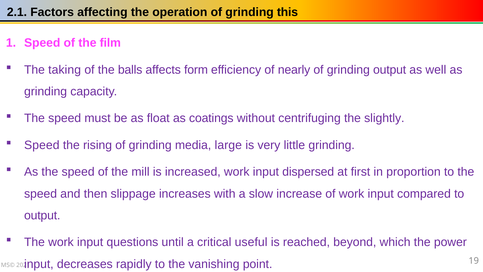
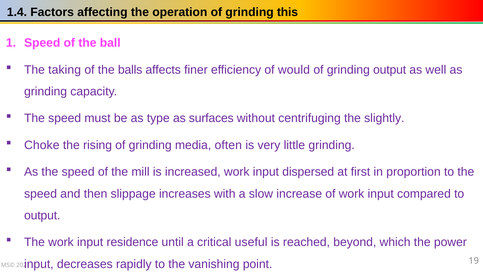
2.1: 2.1 -> 1.4 (17, 12)
film: film -> ball (110, 43)
form: form -> finer (196, 70)
nearly: nearly -> would (294, 70)
float: float -> type (158, 118)
coatings: coatings -> surfaces (211, 118)
Speed: Speed -> Choke (42, 145)
large: large -> often (228, 145)
questions: questions -> residence (132, 242)
